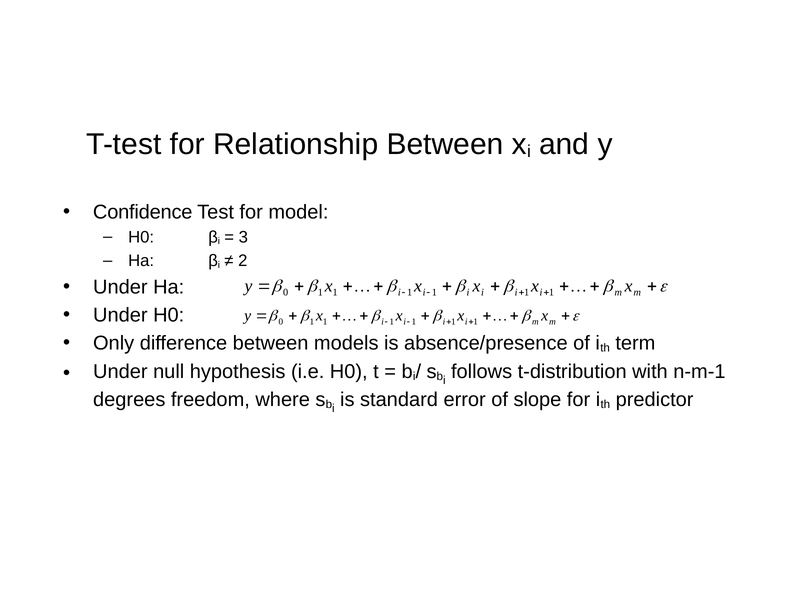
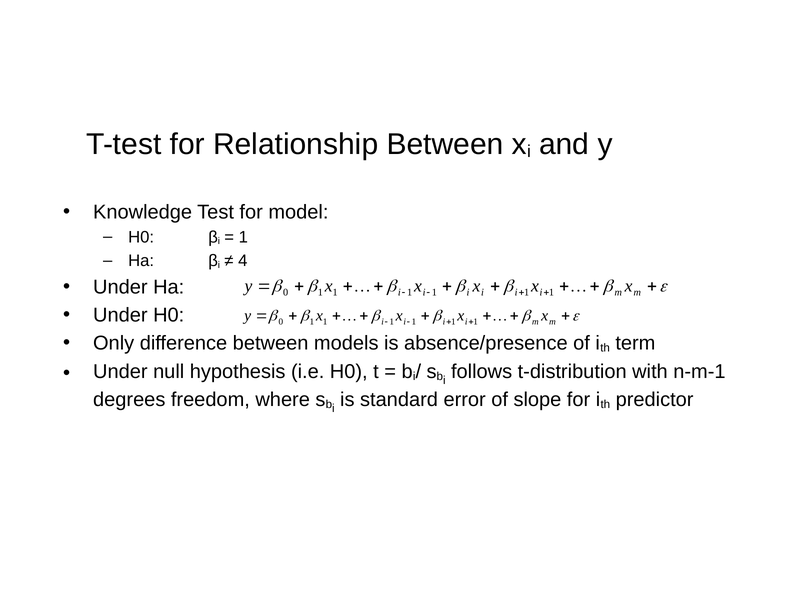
Confidence: Confidence -> Knowledge (143, 212)
3: 3 -> 1 (243, 238)
2: 2 -> 4 (243, 261)
